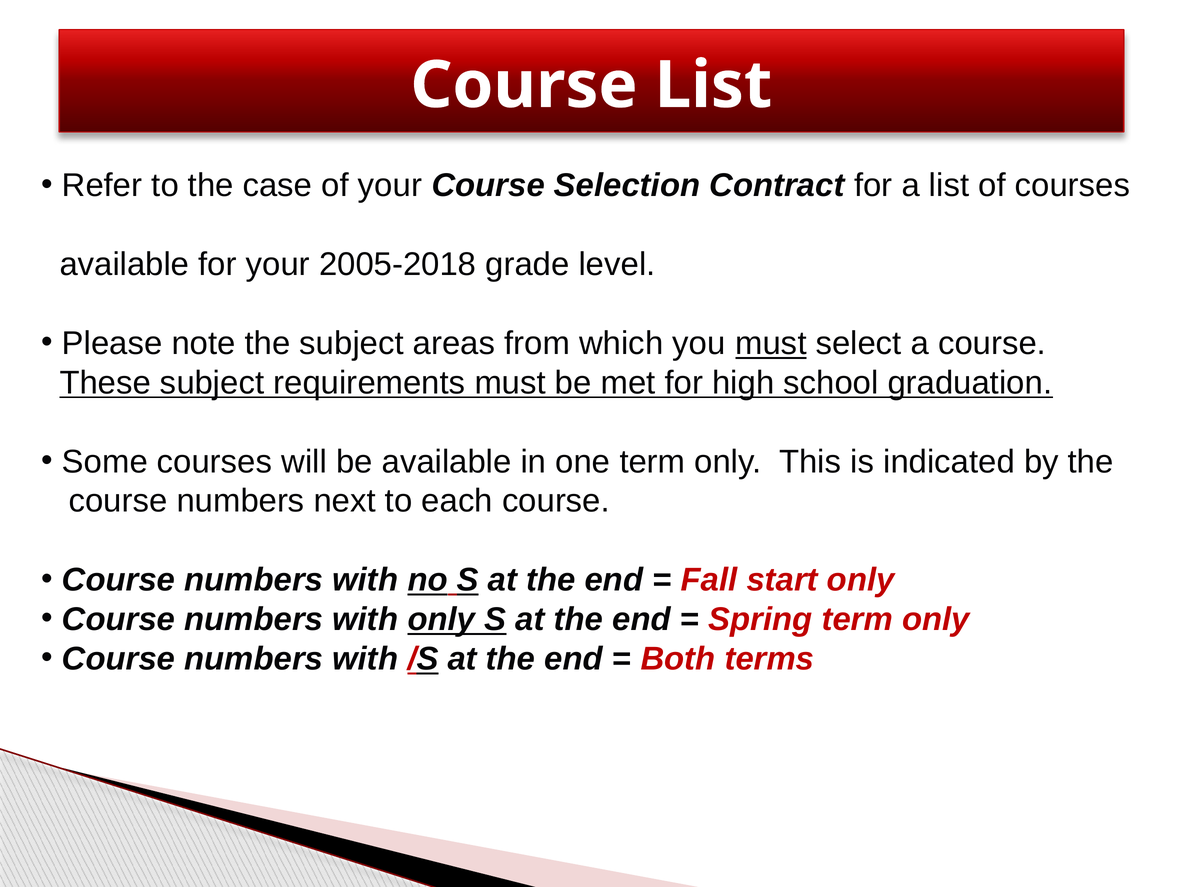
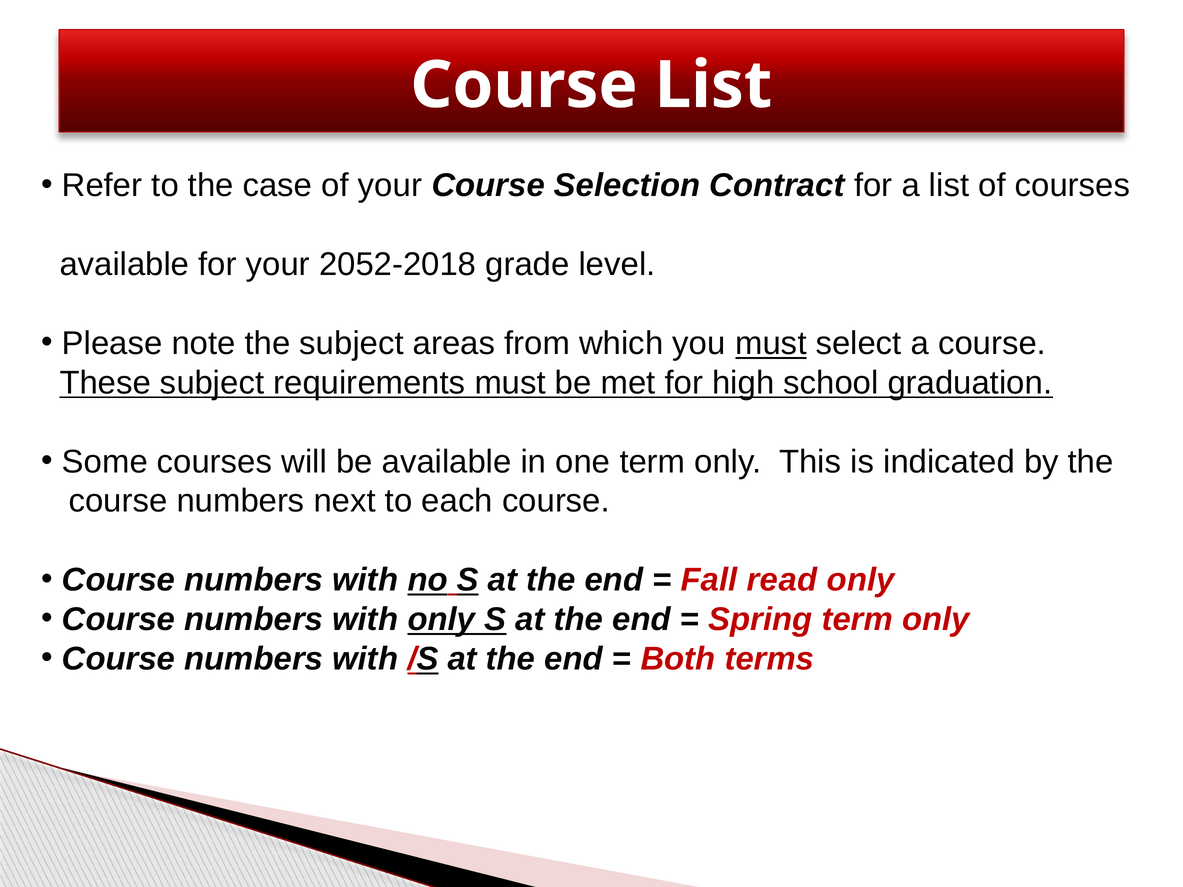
2005-2018: 2005-2018 -> 2052-2018 (398, 265)
start: start -> read (782, 580)
